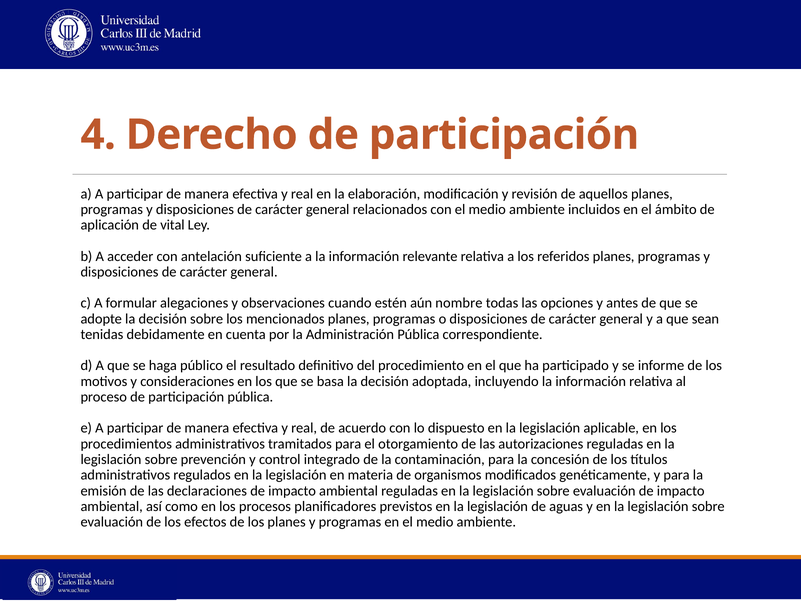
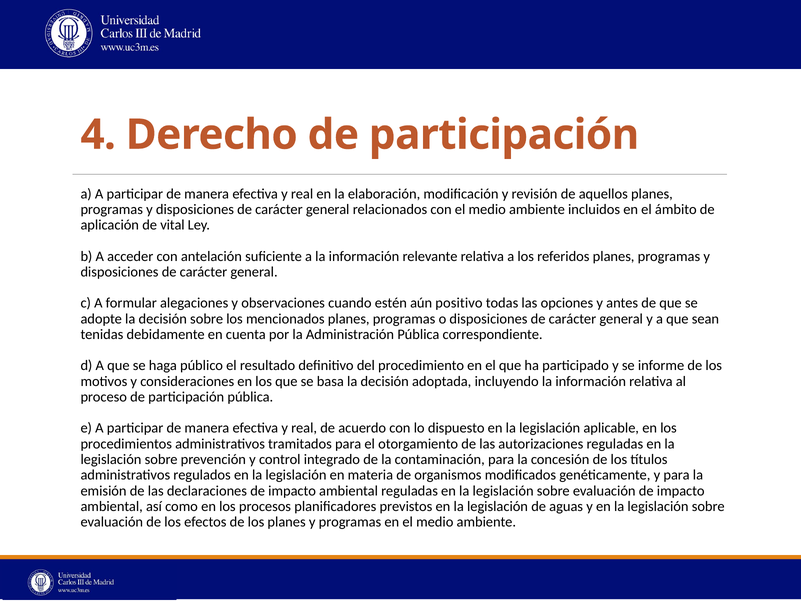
nombre: nombre -> positivo (459, 303)
